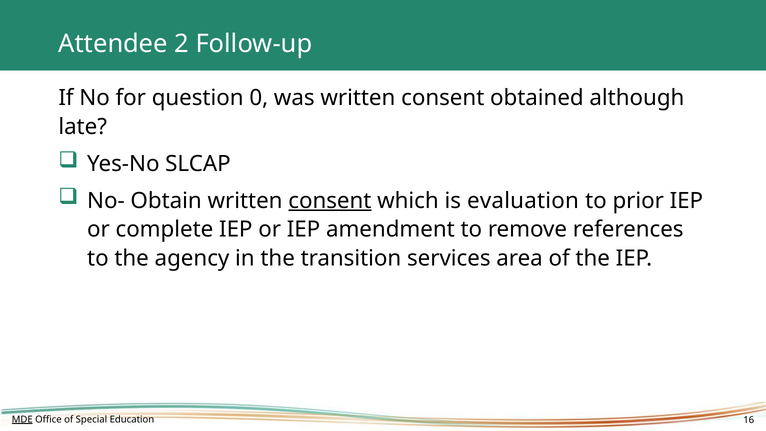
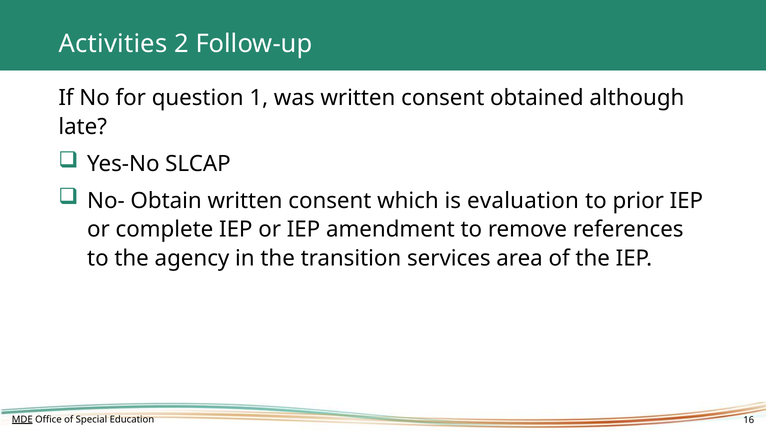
Attendee: Attendee -> Activities (113, 44)
0: 0 -> 1 (259, 98)
consent underline: present -> none (330, 201)
